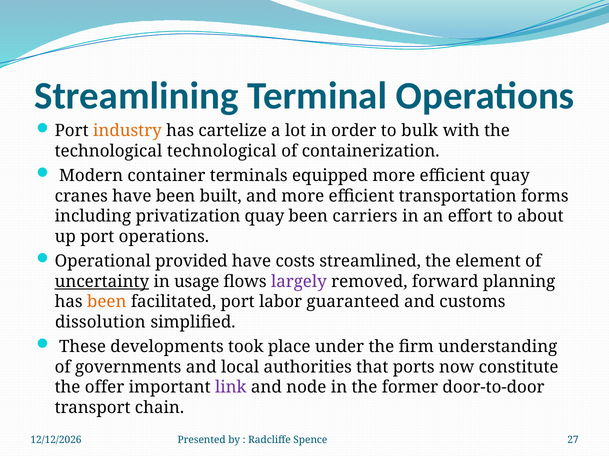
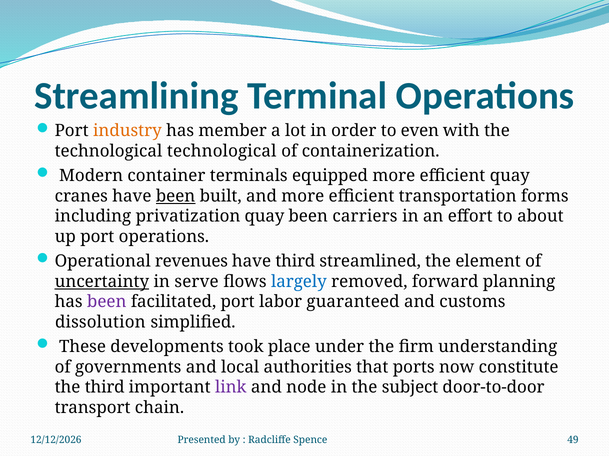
cartelize: cartelize -> member (233, 131)
bulk: bulk -> even (420, 131)
been underline: none -> present (176, 196)
provided: provided -> revenues (191, 262)
have costs: costs -> third (295, 262)
usage: usage -> serve (197, 282)
largely colour: purple -> blue (299, 282)
been colour: orange -> purple (107, 302)
the offer: offer -> third (105, 388)
former: former -> subject (410, 388)
27: 27 -> 49 (573, 441)
